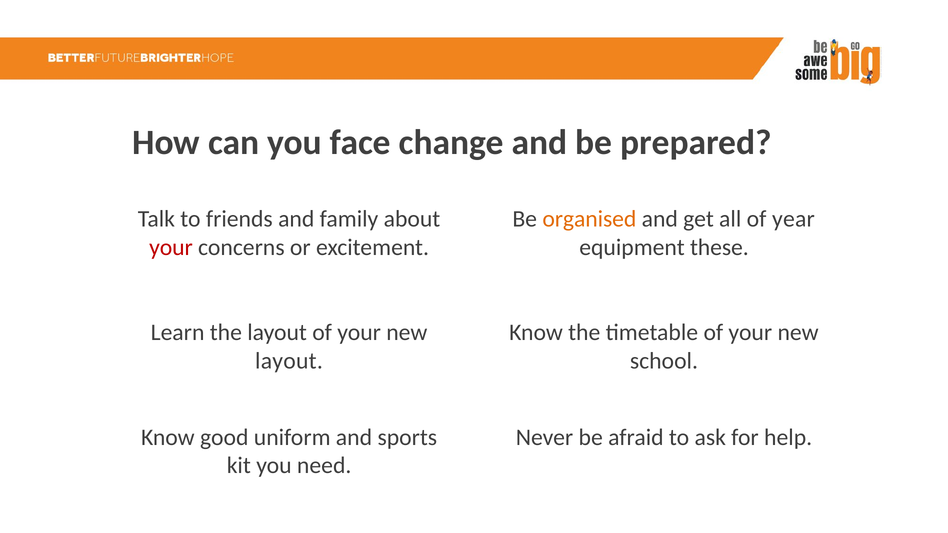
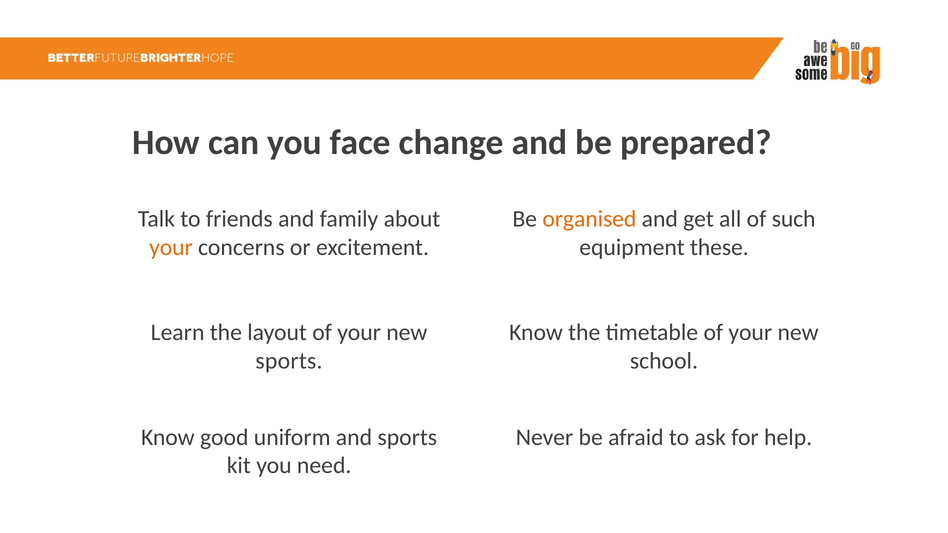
year: year -> such (794, 219)
your colour: red -> orange (171, 248)
layout: layout -> sports (289, 361)
